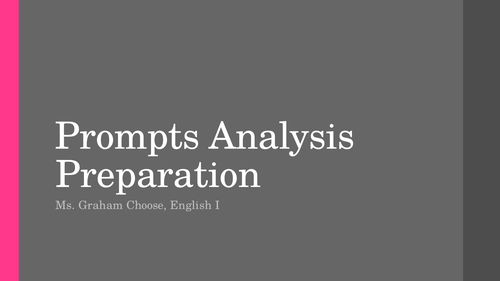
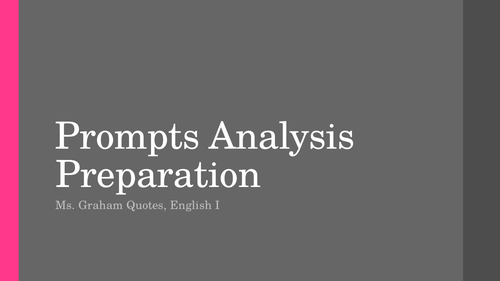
Choose: Choose -> Quotes (147, 205)
